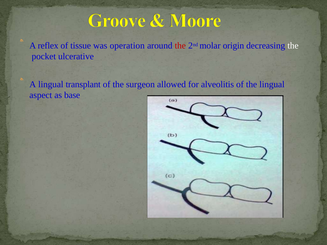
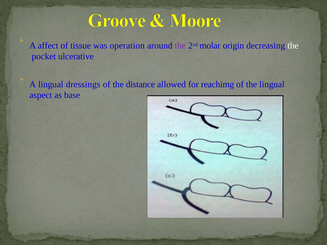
reflex: reflex -> affect (48, 46)
the colour: red -> purple (180, 46)
transplant: transplant -> dressings (83, 84)
surgeon: surgeon -> distance (140, 84)
alveolitis: alveolitis -> reachimg (218, 84)
